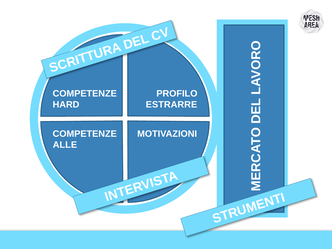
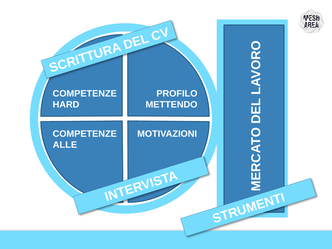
ESTRARRE: ESTRARRE -> METTENDO (172, 105)
